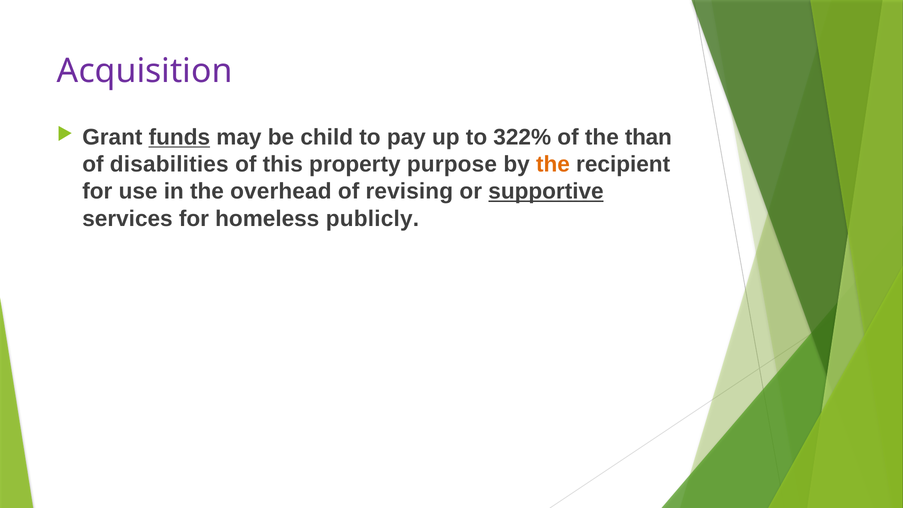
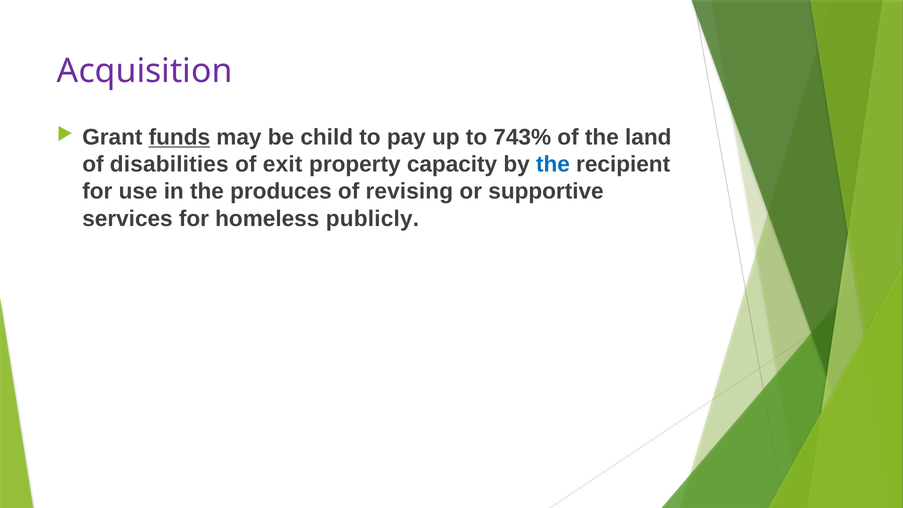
322%: 322% -> 743% (522, 137)
than: than -> land (648, 137)
this: this -> exit (283, 164)
purpose: purpose -> capacity (452, 164)
the colour: orange -> blue (553, 164)
overhead: overhead -> produces (281, 191)
supportive underline: present -> none (546, 191)
